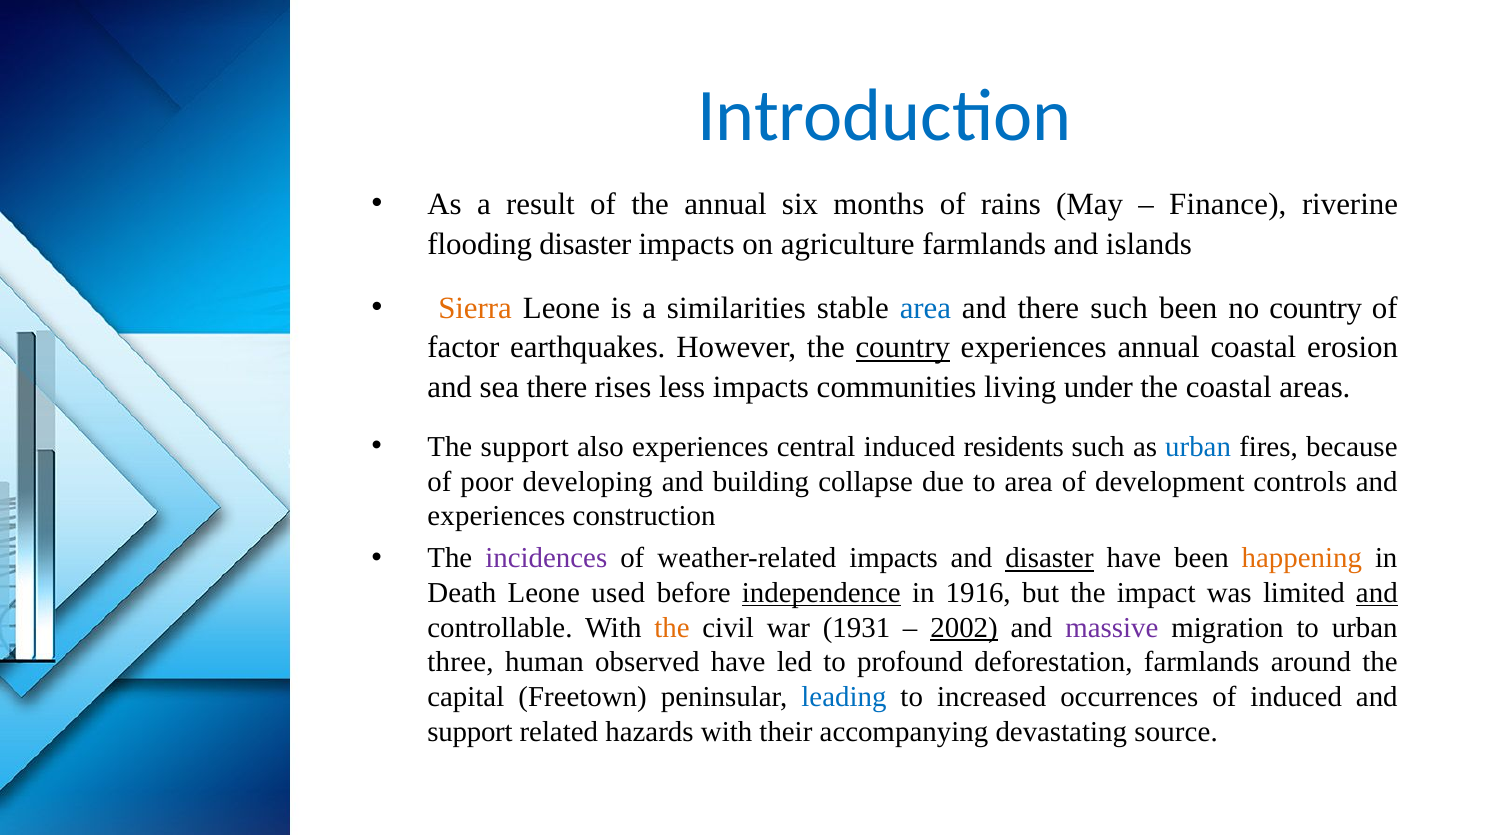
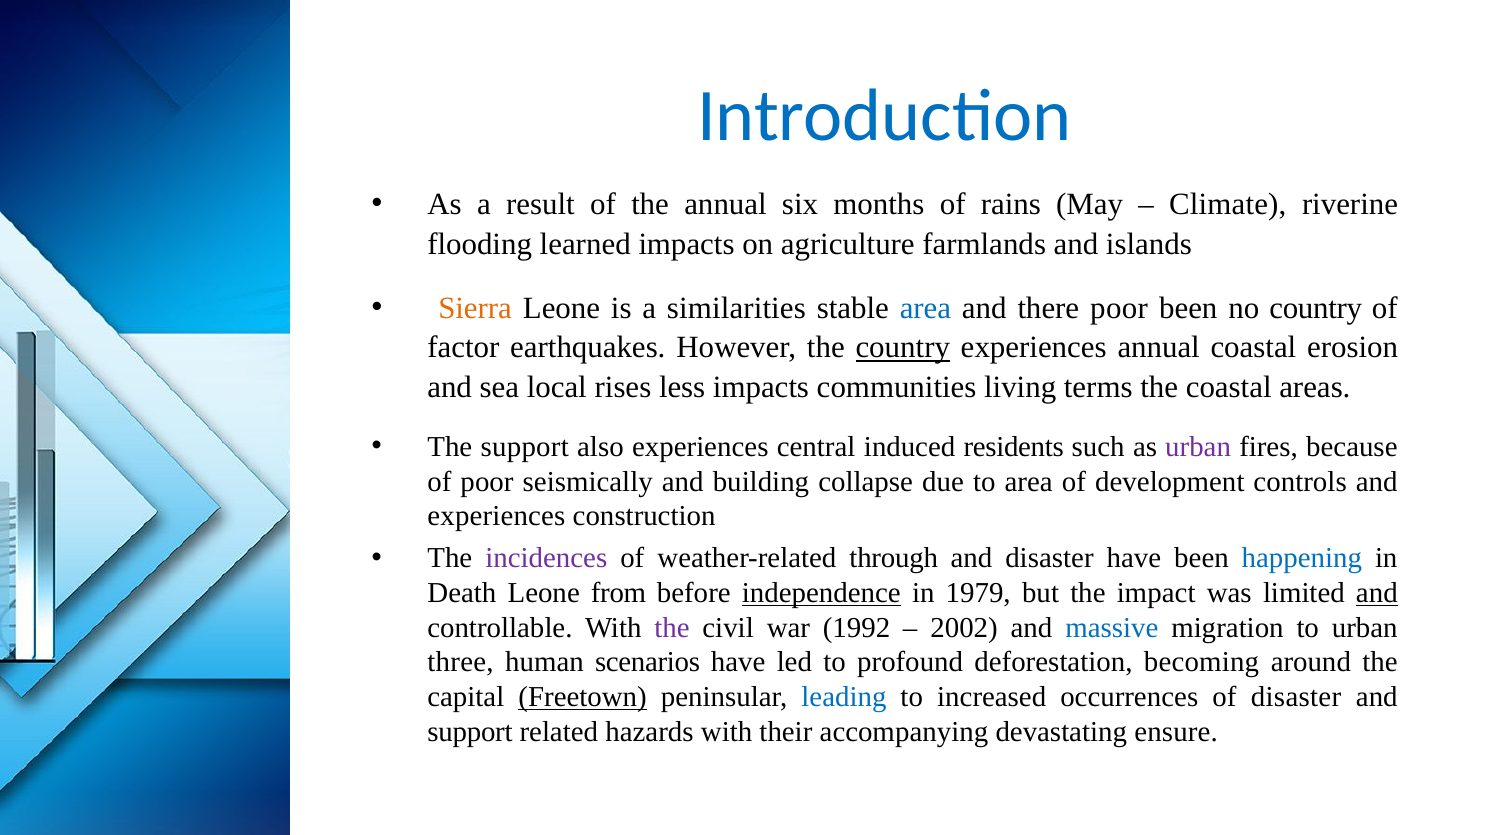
Finance: Finance -> Climate (1228, 204)
flooding disaster: disaster -> learned (585, 244)
there such: such -> poor (1119, 308)
sea there: there -> local (557, 387)
under: under -> terms (1098, 387)
urban colour: blue -> purple (1198, 447)
developing: developing -> seismically (588, 482)
weather-related impacts: impacts -> through (894, 559)
disaster underline: present -> none (1049, 559)
happening colour: orange -> blue (1302, 559)
used: used -> from (619, 593)
1916: 1916 -> 1979 (978, 593)
the colour: orange -> purple (672, 628)
1931: 1931 -> 1992 (857, 628)
2002 underline: present -> none (964, 628)
massive colour: purple -> blue (1112, 628)
observed: observed -> scenarios (648, 663)
deforestation farmlands: farmlands -> becoming (1202, 663)
Freetown underline: none -> present (583, 697)
of induced: induced -> disaster (1296, 697)
source: source -> ensure (1176, 732)
